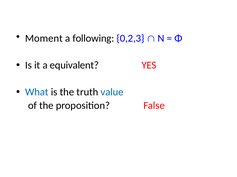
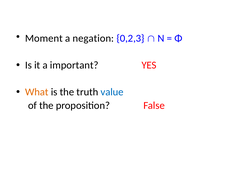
following: following -> negation (93, 38)
equivalent: equivalent -> important (74, 65)
What colour: blue -> orange (37, 92)
